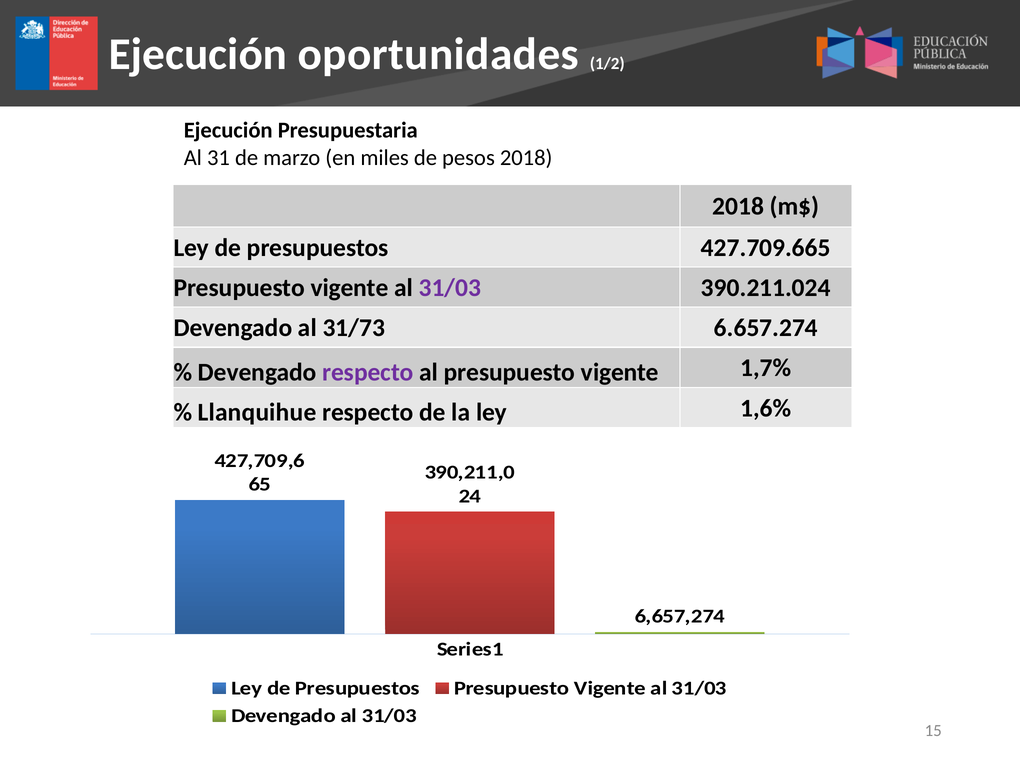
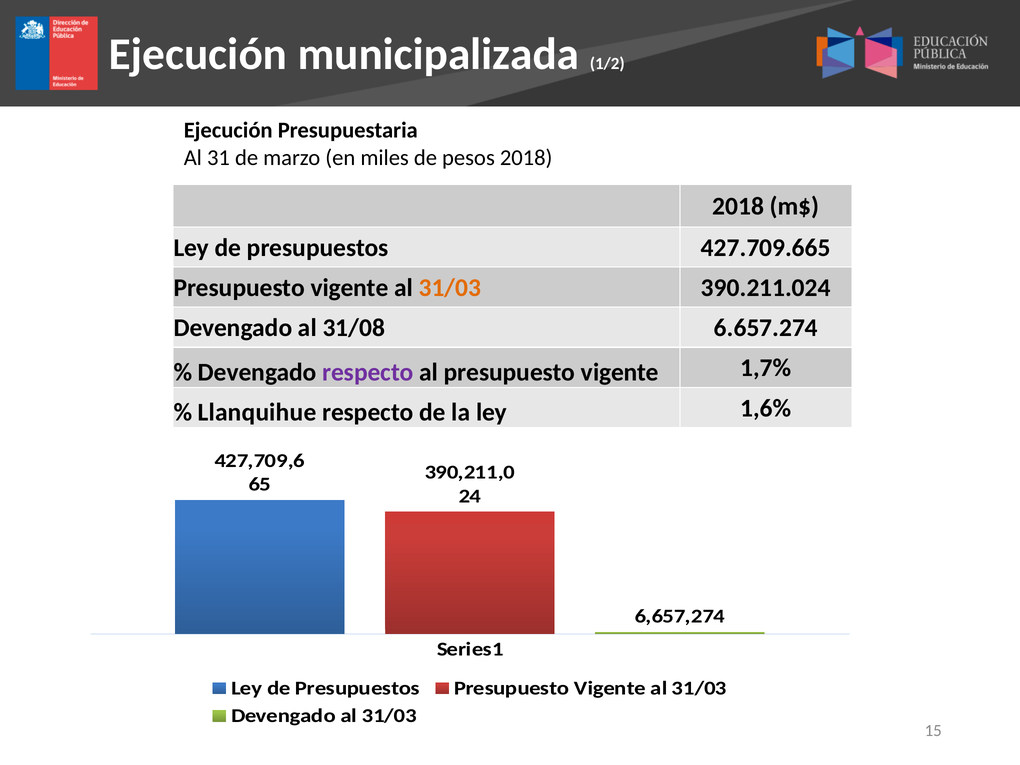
oportunidades: oportunidades -> municipalizada (438, 54)
31/03 colour: purple -> orange (450, 288)
31/73: 31/73 -> 31/08 (354, 328)
